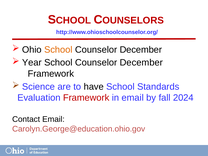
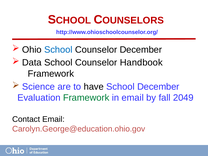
School colour: orange -> blue (58, 50)
Year: Year -> Data (32, 63)
December: December -> Handbook (141, 63)
School Standards: Standards -> December (158, 87)
Framework colour: red -> green (86, 98)
2024: 2024 -> 2049 (183, 98)
